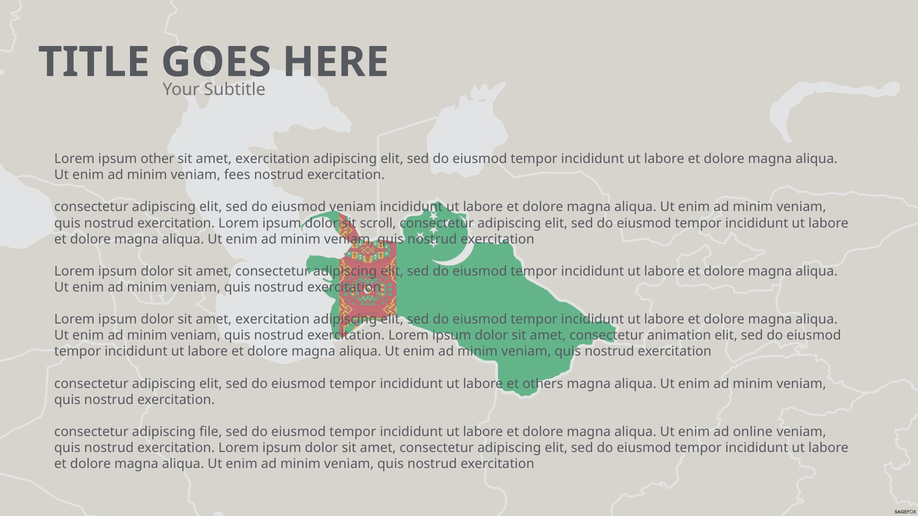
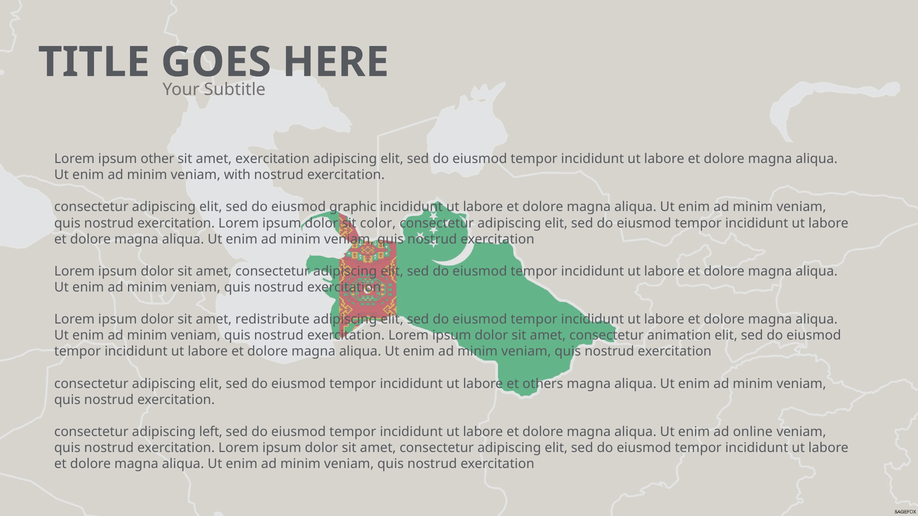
fees: fees -> with (237, 175)
eiusmod veniam: veniam -> graphic (353, 207)
scroll: scroll -> color (378, 223)
dolor sit amet exercitation: exercitation -> redistribute (272, 320)
file: file -> left (211, 432)
